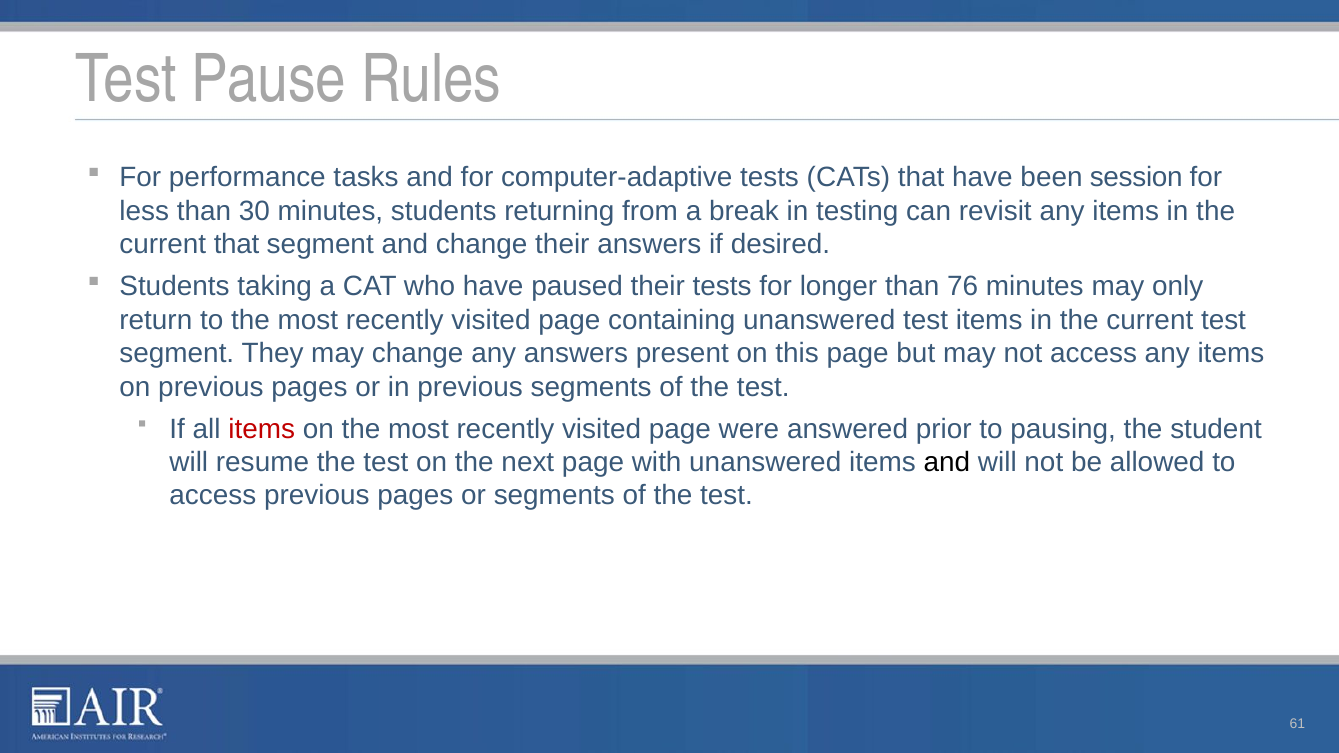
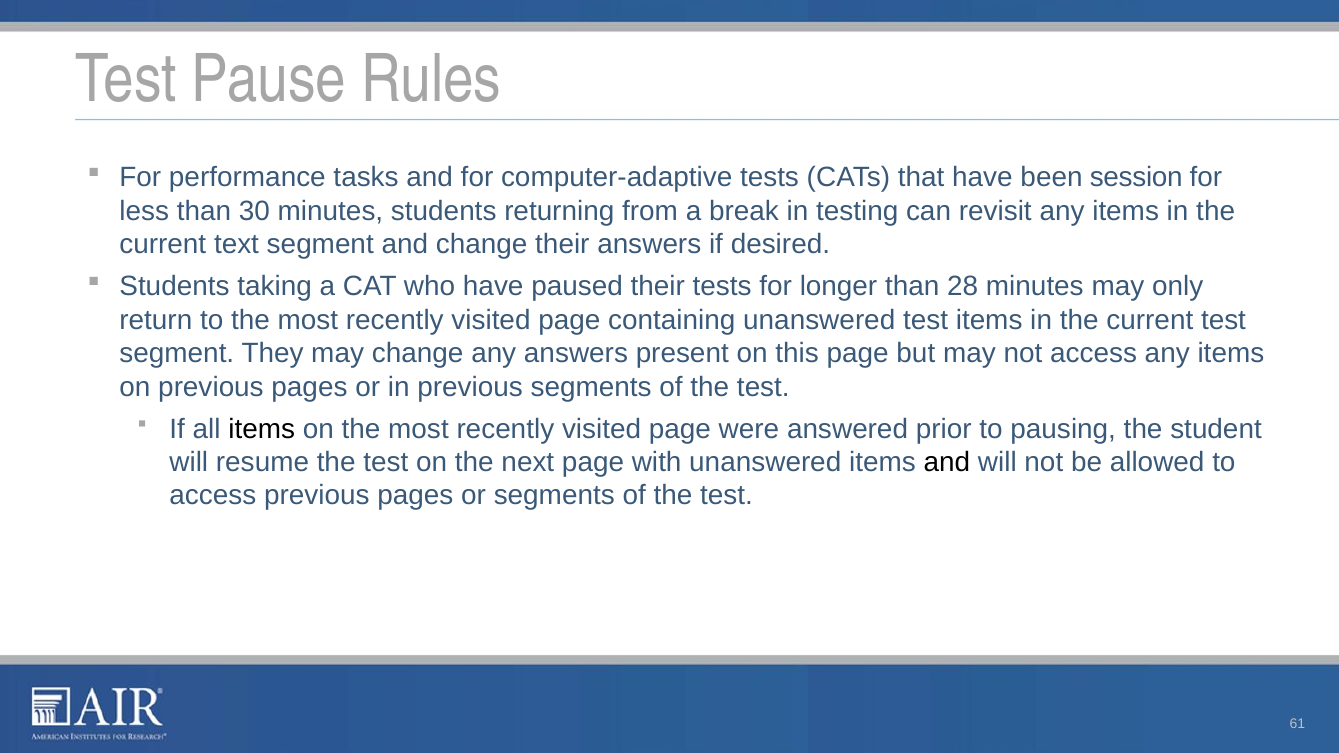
current that: that -> text (236, 245)
76: 76 -> 28 (963, 287)
items colour: red -> black (262, 429)
